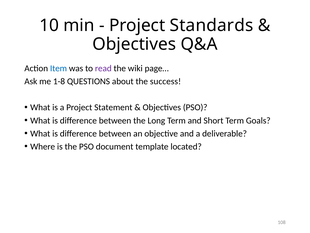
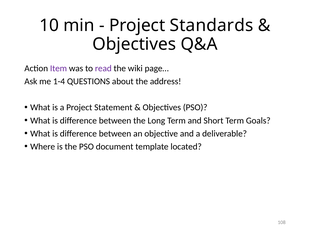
Item colour: blue -> purple (58, 68)
1-8: 1-8 -> 1-4 (59, 81)
success: success -> address (166, 81)
